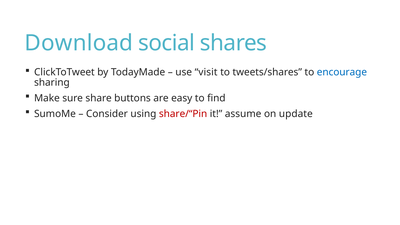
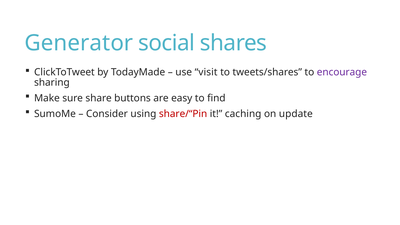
Download: Download -> Generator (79, 43)
encourage colour: blue -> purple (342, 72)
assume: assume -> caching (243, 114)
